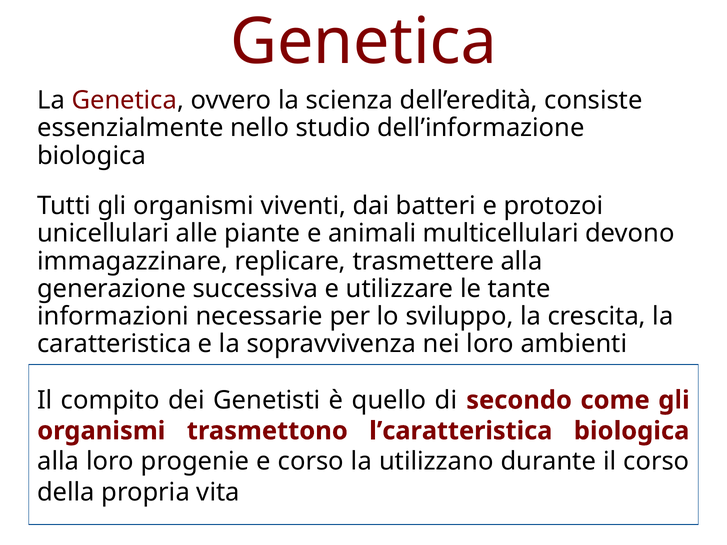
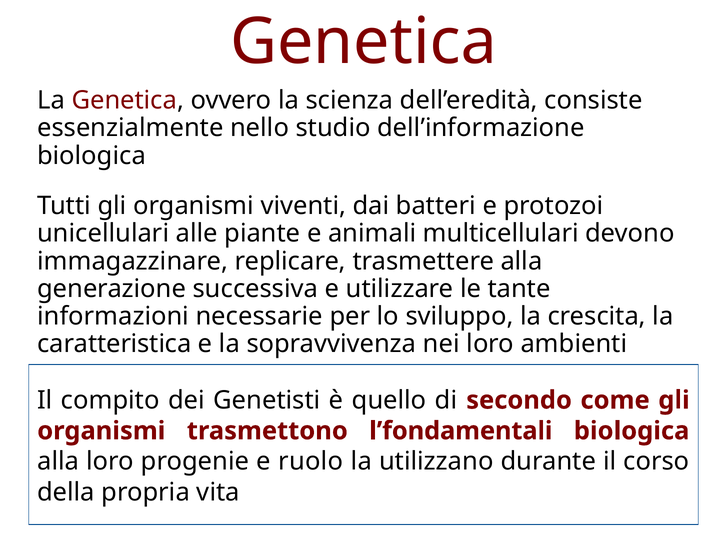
l’caratteristica: l’caratteristica -> l’fondamentali (461, 431)
e corso: corso -> ruolo (311, 462)
